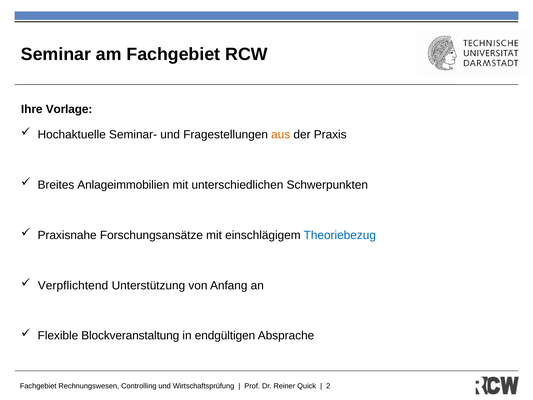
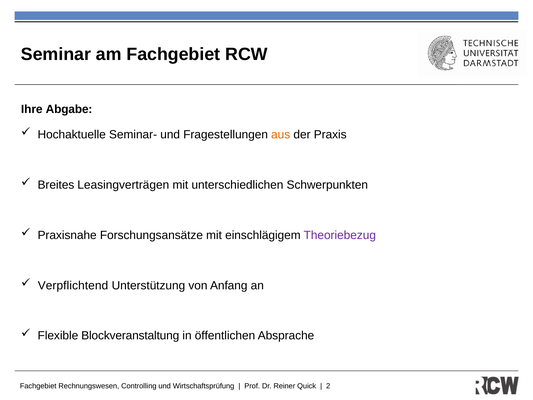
Vorlage: Vorlage -> Abgabe (69, 109)
Anlageimmobilien: Anlageimmobilien -> Leasingverträgen (123, 185)
Theoriebezug colour: blue -> purple (340, 235)
endgültigen: endgültigen -> öffentlichen (225, 336)
